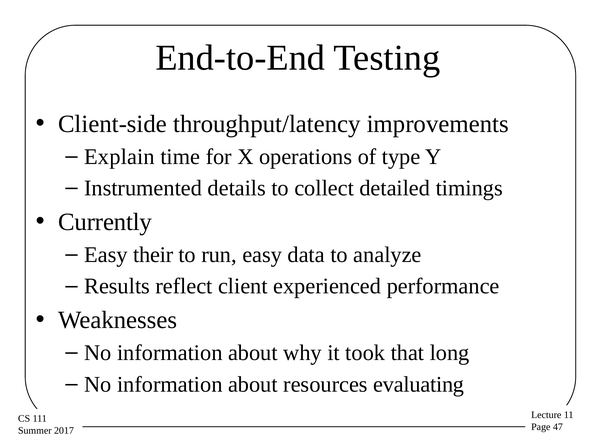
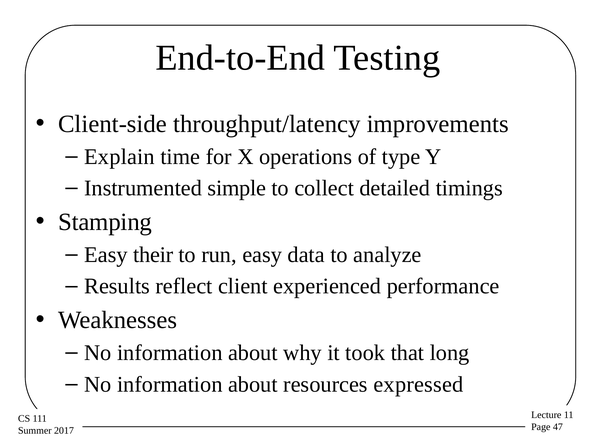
details: details -> simple (237, 188)
Currently: Currently -> Stamping (105, 222)
evaluating: evaluating -> expressed (418, 384)
